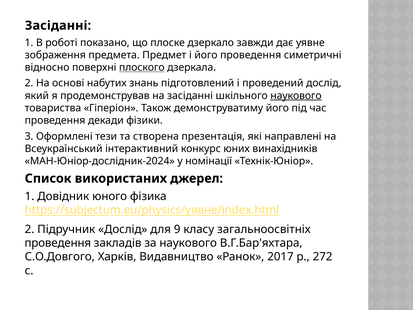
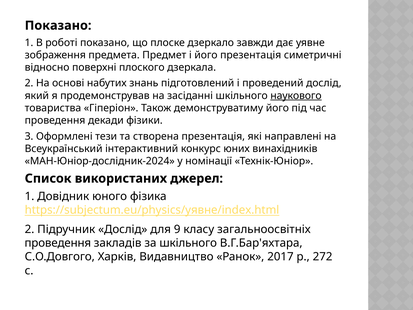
Засіданні: Засіданні -> Показано (58, 26)
його проведення: проведення -> презентація (251, 55)
плоского underline: present -> none (142, 67)
за наукового: наукового -> шкільного (188, 243)
